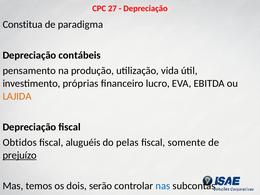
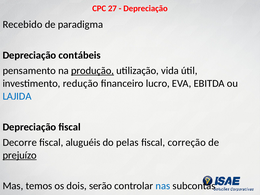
Constitua: Constitua -> Recebido (22, 24)
produção underline: none -> present (93, 71)
próprias: próprias -> redução (81, 83)
LAJIDA colour: orange -> blue (17, 96)
Obtidos: Obtidos -> Decorre (20, 142)
somente: somente -> correção (187, 142)
